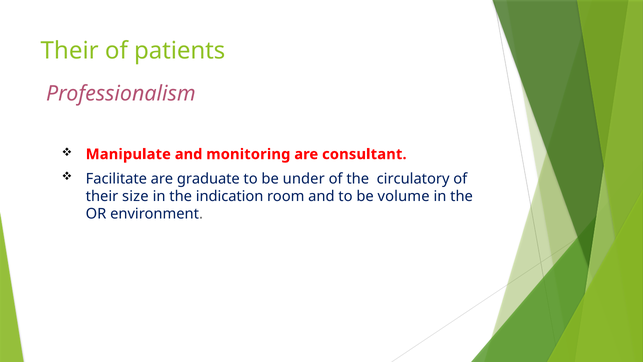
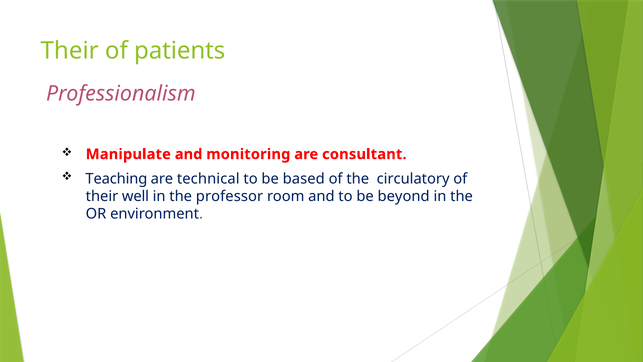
Facilitate: Facilitate -> Teaching (116, 179)
graduate: graduate -> technical (208, 179)
under: under -> based (304, 179)
size: size -> well (135, 196)
indication: indication -> professor (230, 196)
volume: volume -> beyond (404, 196)
